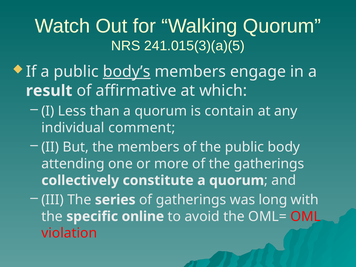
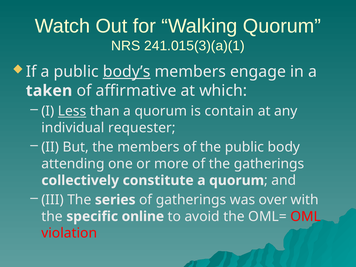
241.015(3)(a)(5: 241.015(3)(a)(5 -> 241.015(3)(a)(1 (194, 46)
result: result -> taken (49, 91)
Less underline: none -> present (72, 111)
comment: comment -> requester (142, 128)
long: long -> over (273, 200)
